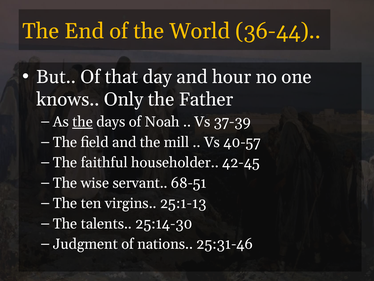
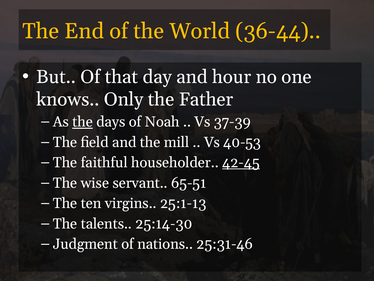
40-57: 40-57 -> 40-53 (242, 142)
42-45 underline: none -> present (241, 162)
68-51: 68-51 -> 65-51 (189, 183)
